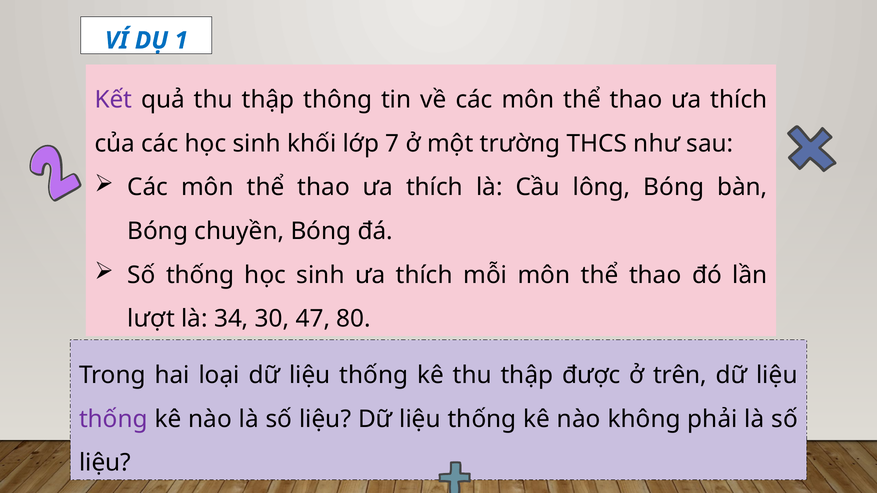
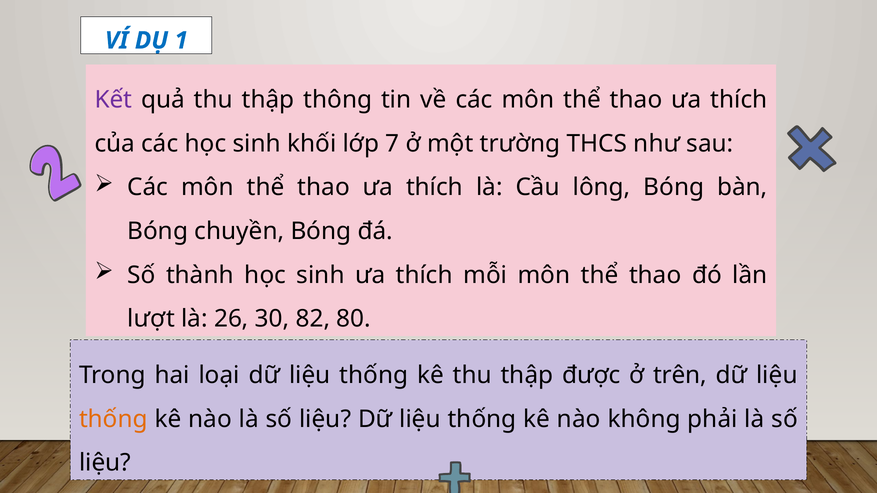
Số thống: thống -> thành (200, 275)
34: 34 -> 26 (231, 319)
47: 47 -> 82 (313, 319)
thống colour: purple -> orange (113, 419)
